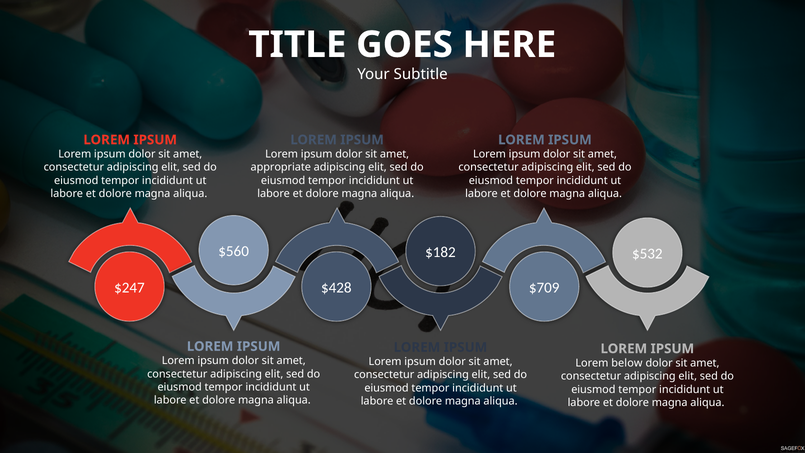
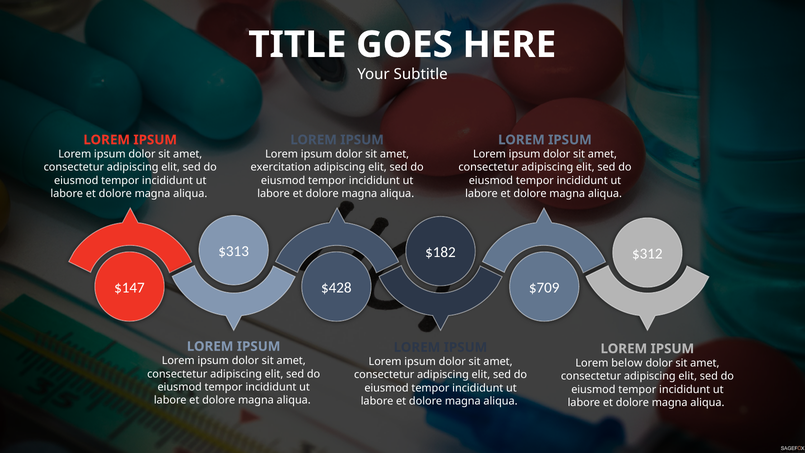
appropriate: appropriate -> exercitation (281, 167)
$560: $560 -> $313 (234, 251)
$532: $532 -> $312 (647, 253)
$247: $247 -> $147 (129, 287)
